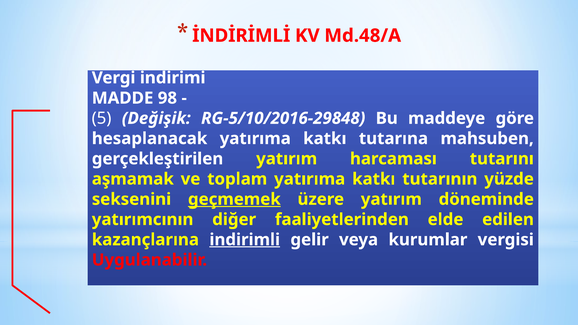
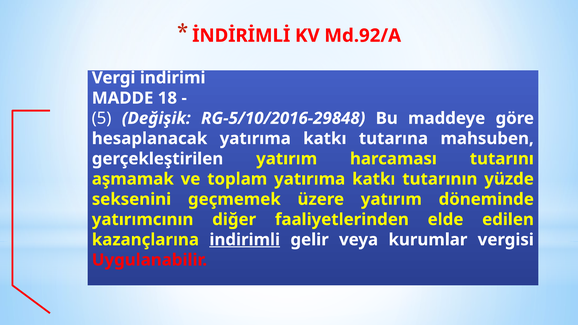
Md.48/A: Md.48/A -> Md.92/A (363, 36)
98: 98 -> 18 (167, 98)
geçmemek underline: present -> none (234, 199)
